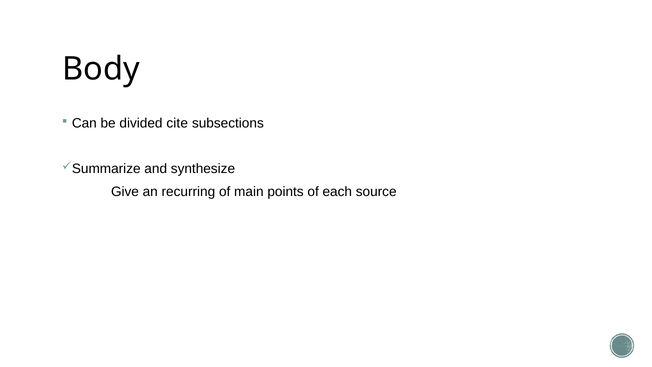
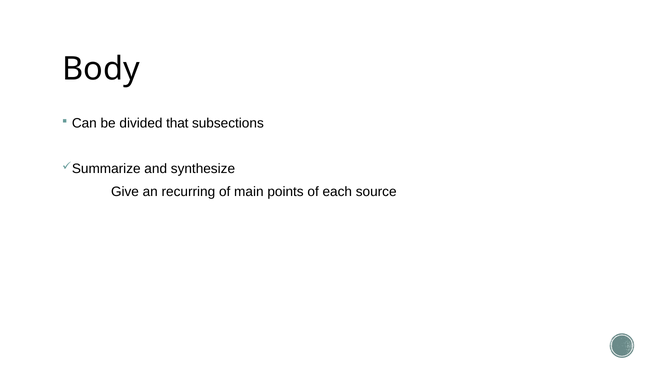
cite: cite -> that (177, 123)
